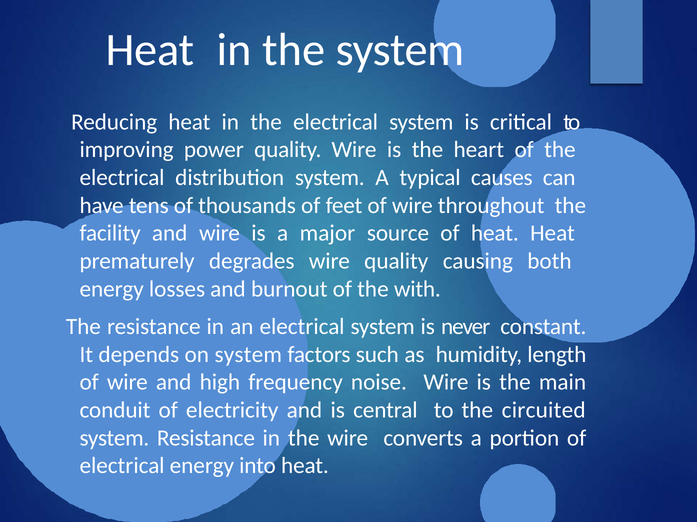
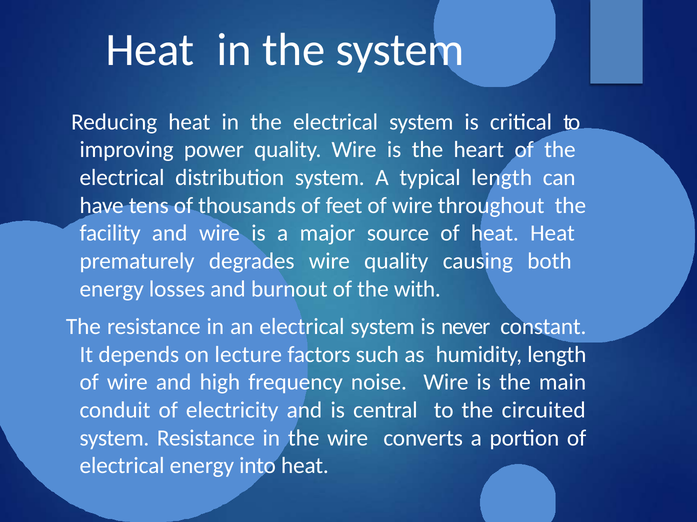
typical causes: causes -> length (502, 178)
on system: system -> lecture (248, 355)
